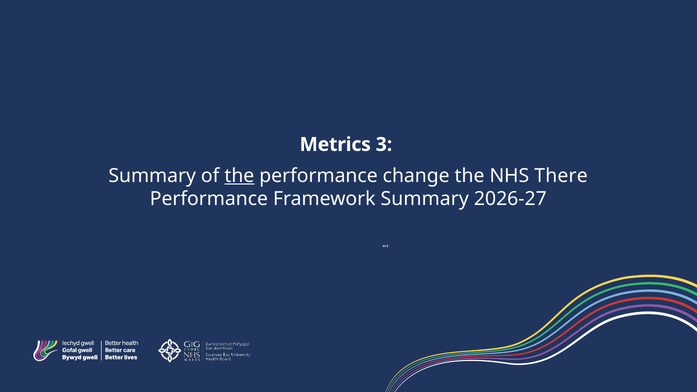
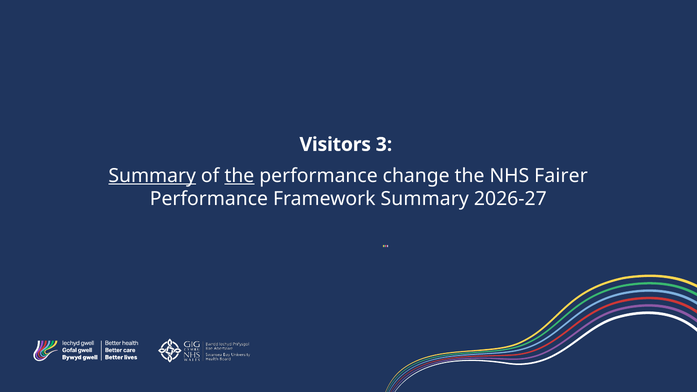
Metrics: Metrics -> Visitors (335, 145)
Summary underline: none -> present (152, 176)
There: There -> Fairer (561, 176)
